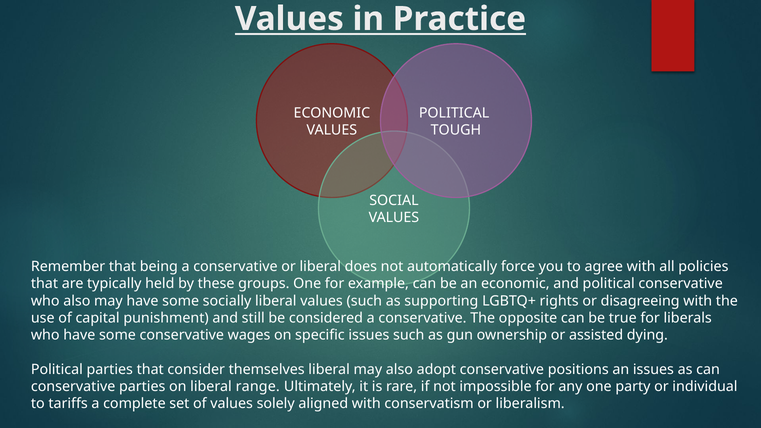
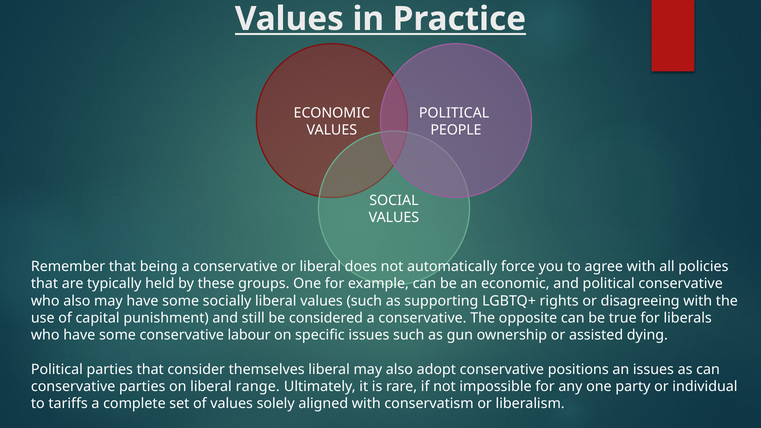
TOUGH: TOUGH -> PEOPLE (456, 130)
wages: wages -> labour (249, 335)
